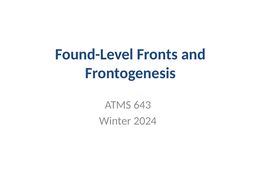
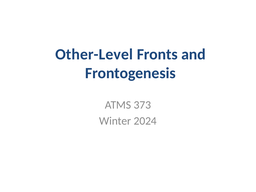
Found-Level: Found-Level -> Other-Level (94, 54)
643: 643 -> 373 (142, 105)
